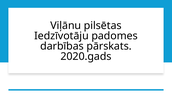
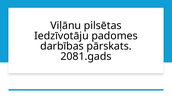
2020.gads: 2020.gads -> 2081.gads (86, 56)
